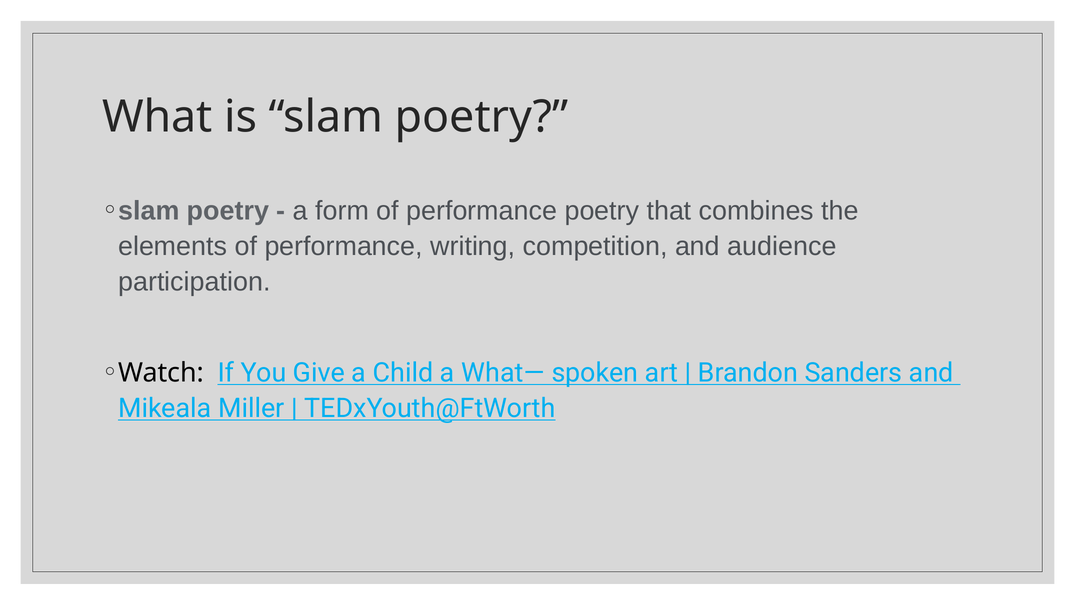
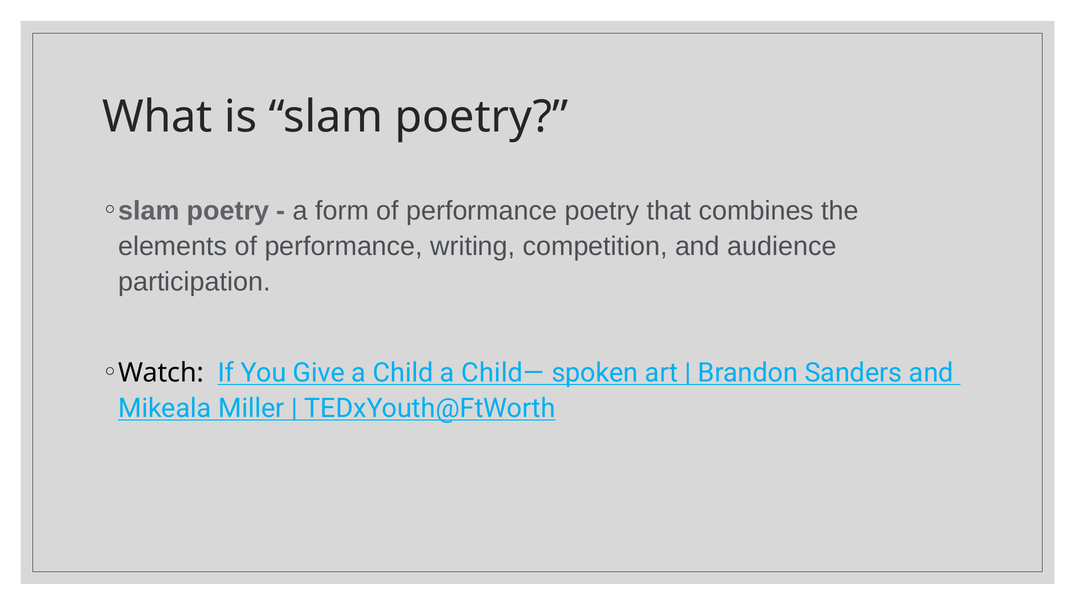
What—: What— -> Child— (503, 373)
